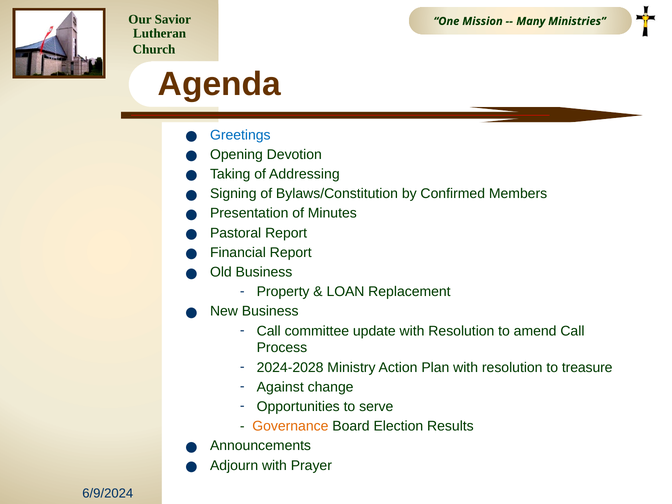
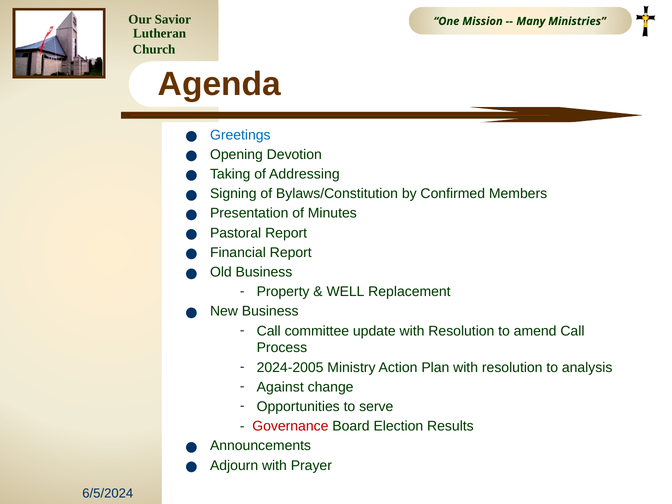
LOAN: LOAN -> WELL (345, 292)
2024-2028: 2024-2028 -> 2024-2005 (290, 367)
treasure: treasure -> analysis (587, 367)
Governance colour: orange -> red (290, 426)
6/9/2024: 6/9/2024 -> 6/5/2024 (108, 494)
